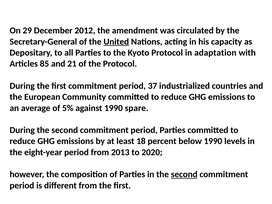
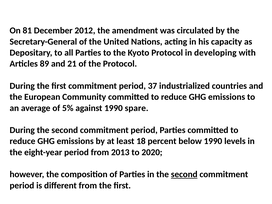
29: 29 -> 81 (27, 31)
United underline: present -> none (116, 42)
adaptation: adaptation -> developing (215, 53)
85: 85 -> 89 (44, 64)
